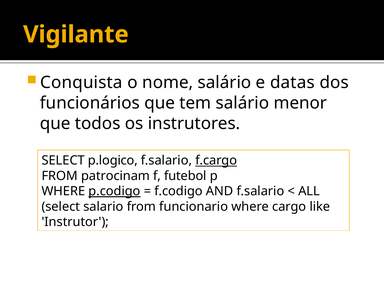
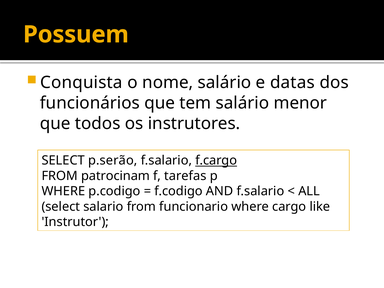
Vigilante: Vigilante -> Possuem (76, 34)
p.logico: p.logico -> p.serão (113, 161)
futebol: futebol -> tarefas (185, 176)
p.codigo underline: present -> none (114, 191)
